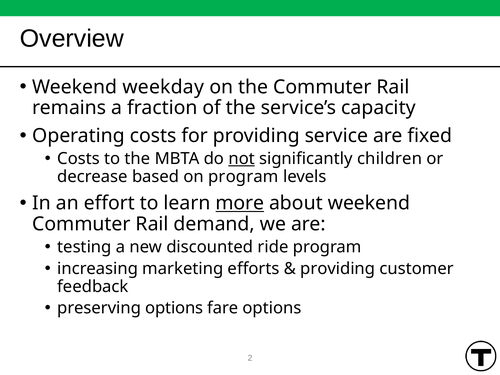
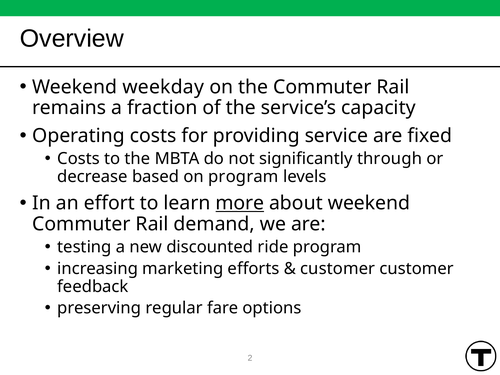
not underline: present -> none (242, 159)
children: children -> through (390, 159)
providing: providing -> customer (338, 269)
preserving options: options -> regular (174, 308)
